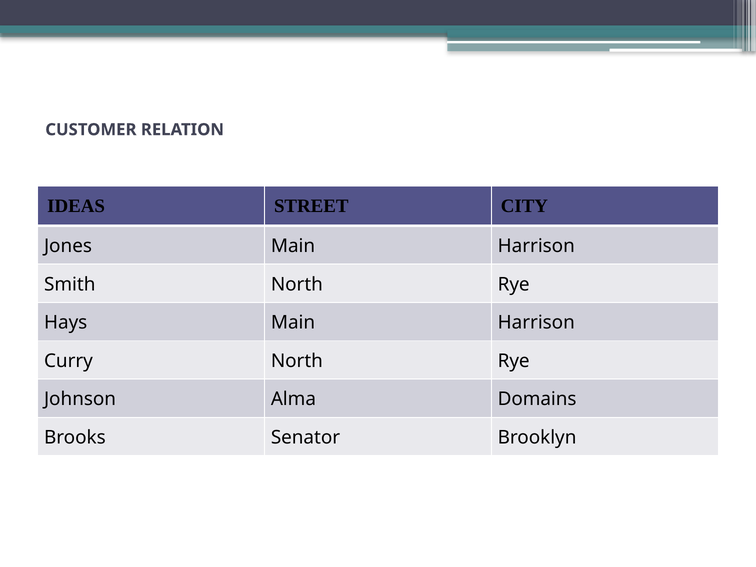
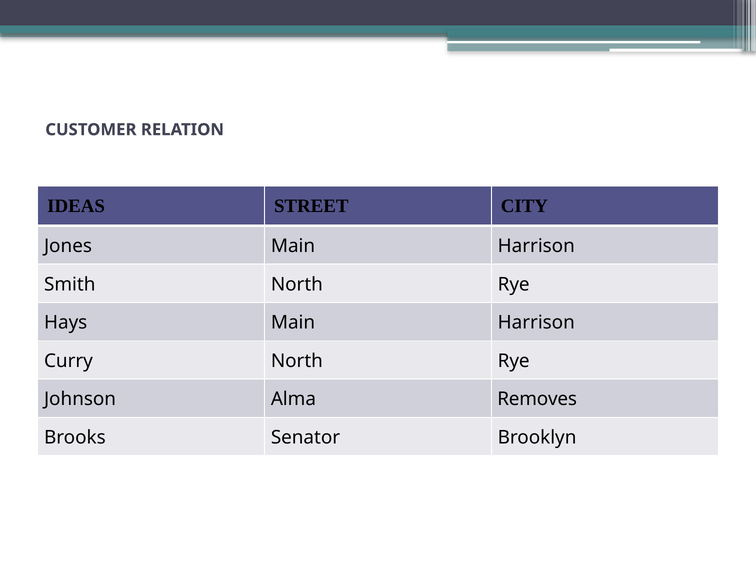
Domains: Domains -> Removes (537, 399)
